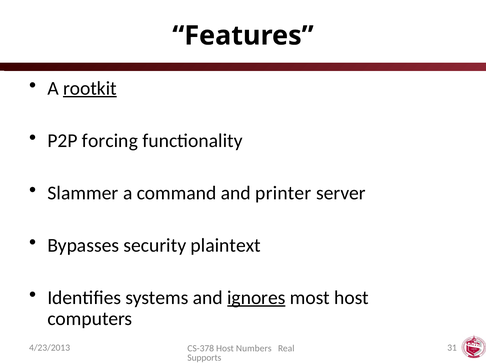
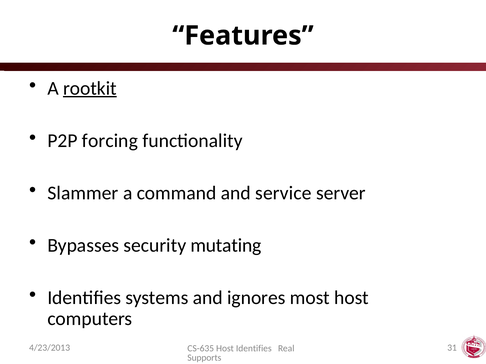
printer: printer -> service (283, 193)
plaintext: plaintext -> mutating (226, 246)
ignores underline: present -> none (256, 298)
CS-378: CS-378 -> CS-635 (201, 349)
Host Numbers: Numbers -> Identifies (254, 349)
